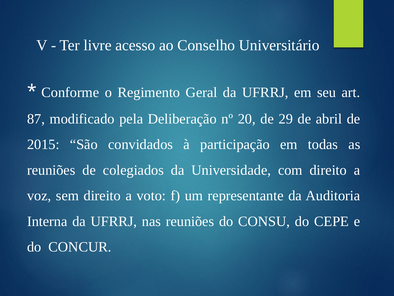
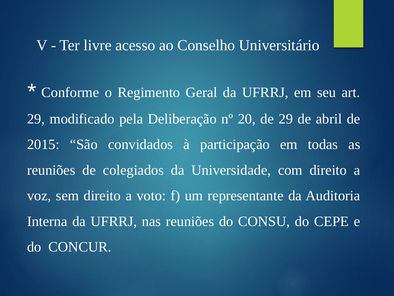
87: 87 -> 29 (36, 119)
